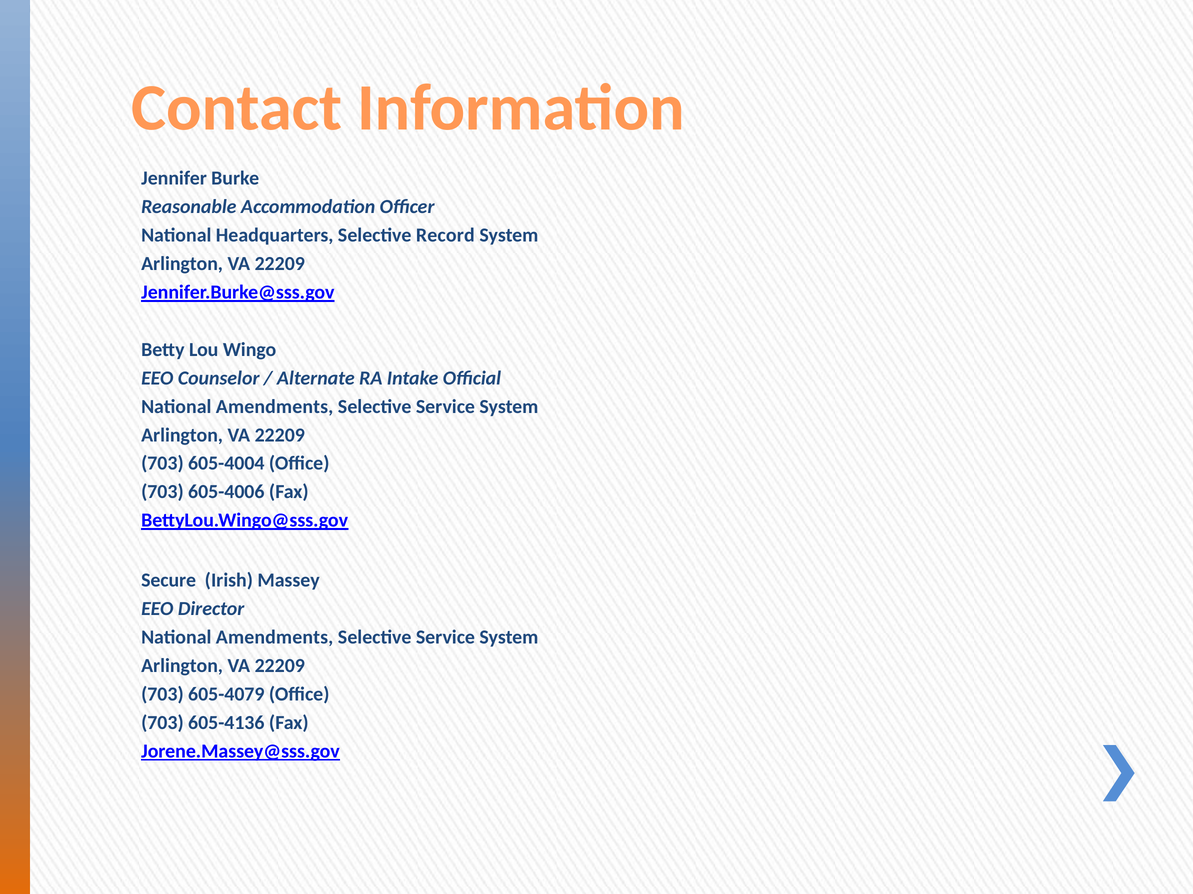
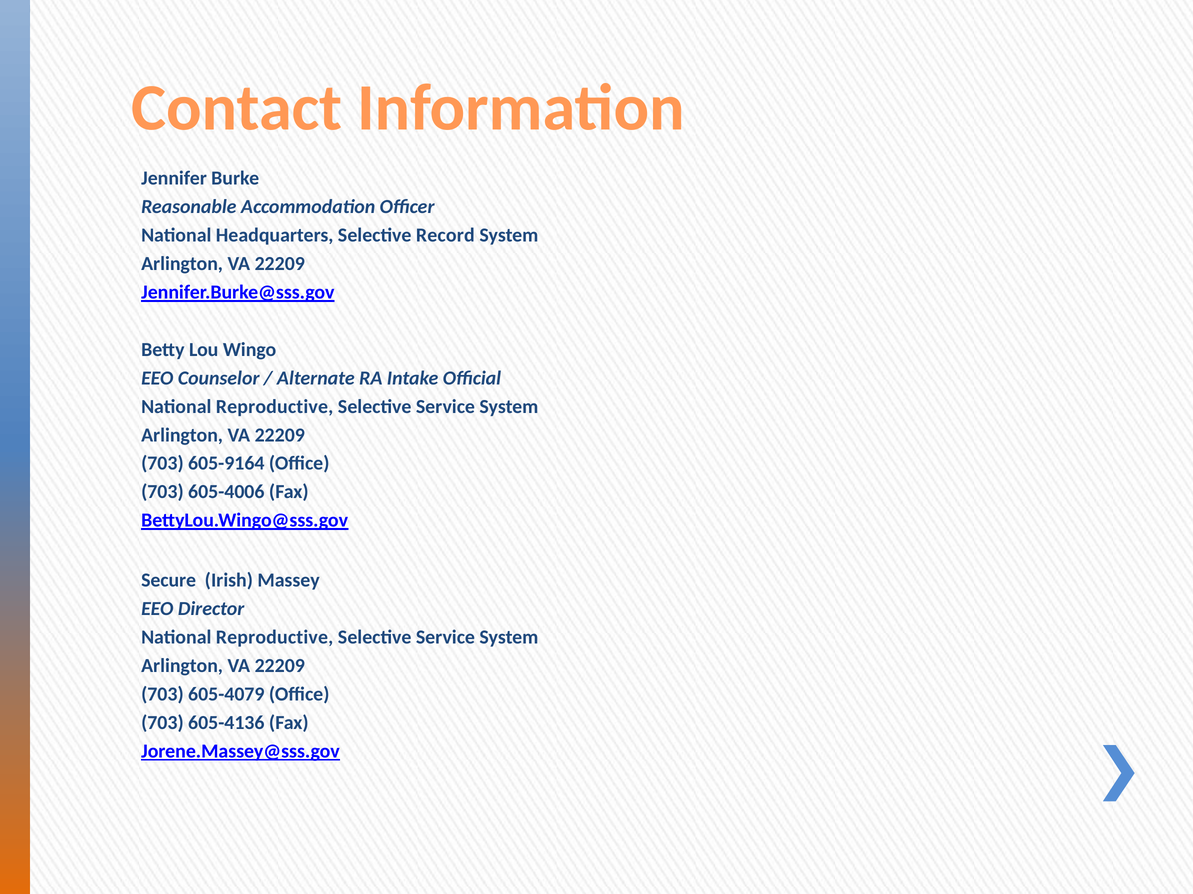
Amendments: Amendments -> Reproductive (275, 407)
605-4004: 605-4004 -> 605-9164 (226, 464)
Amendments: Amendments -> Reproductive (275, 638)
